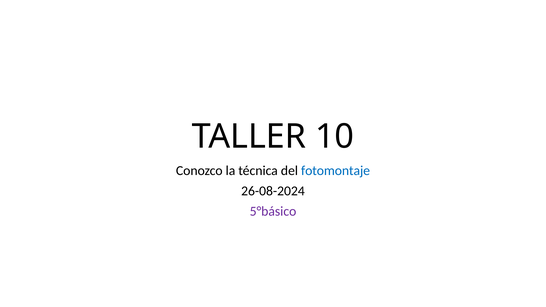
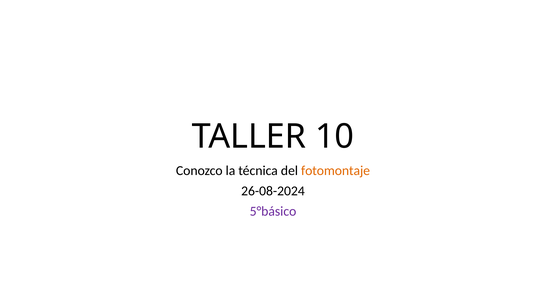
fotomontaje colour: blue -> orange (336, 171)
